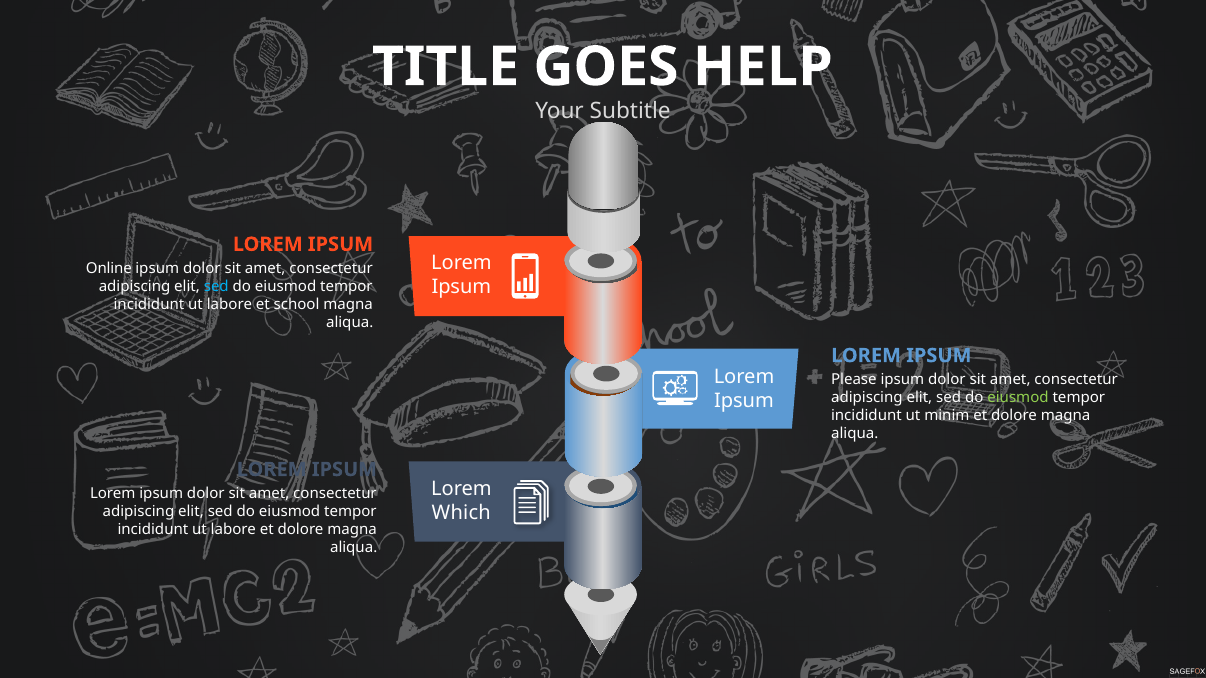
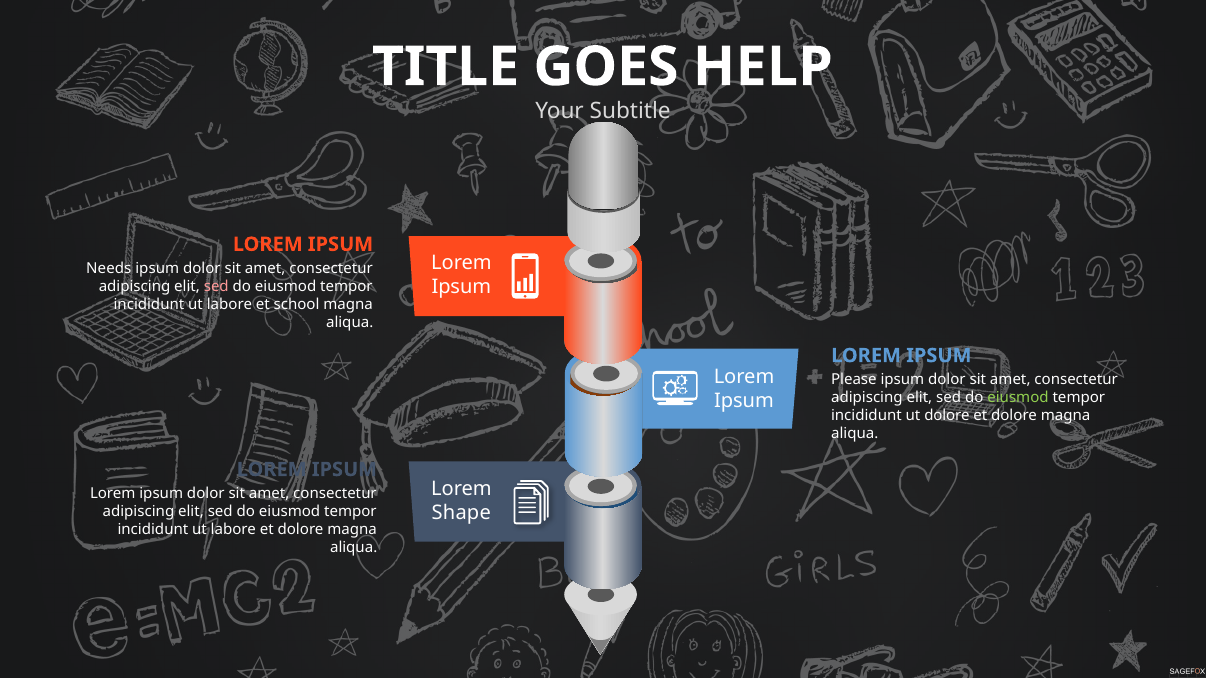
Online: Online -> Needs (109, 268)
sed colour: light blue -> pink (216, 286)
ut minim: minim -> dolore (947, 416)
Which: Which -> Shape (461, 513)
